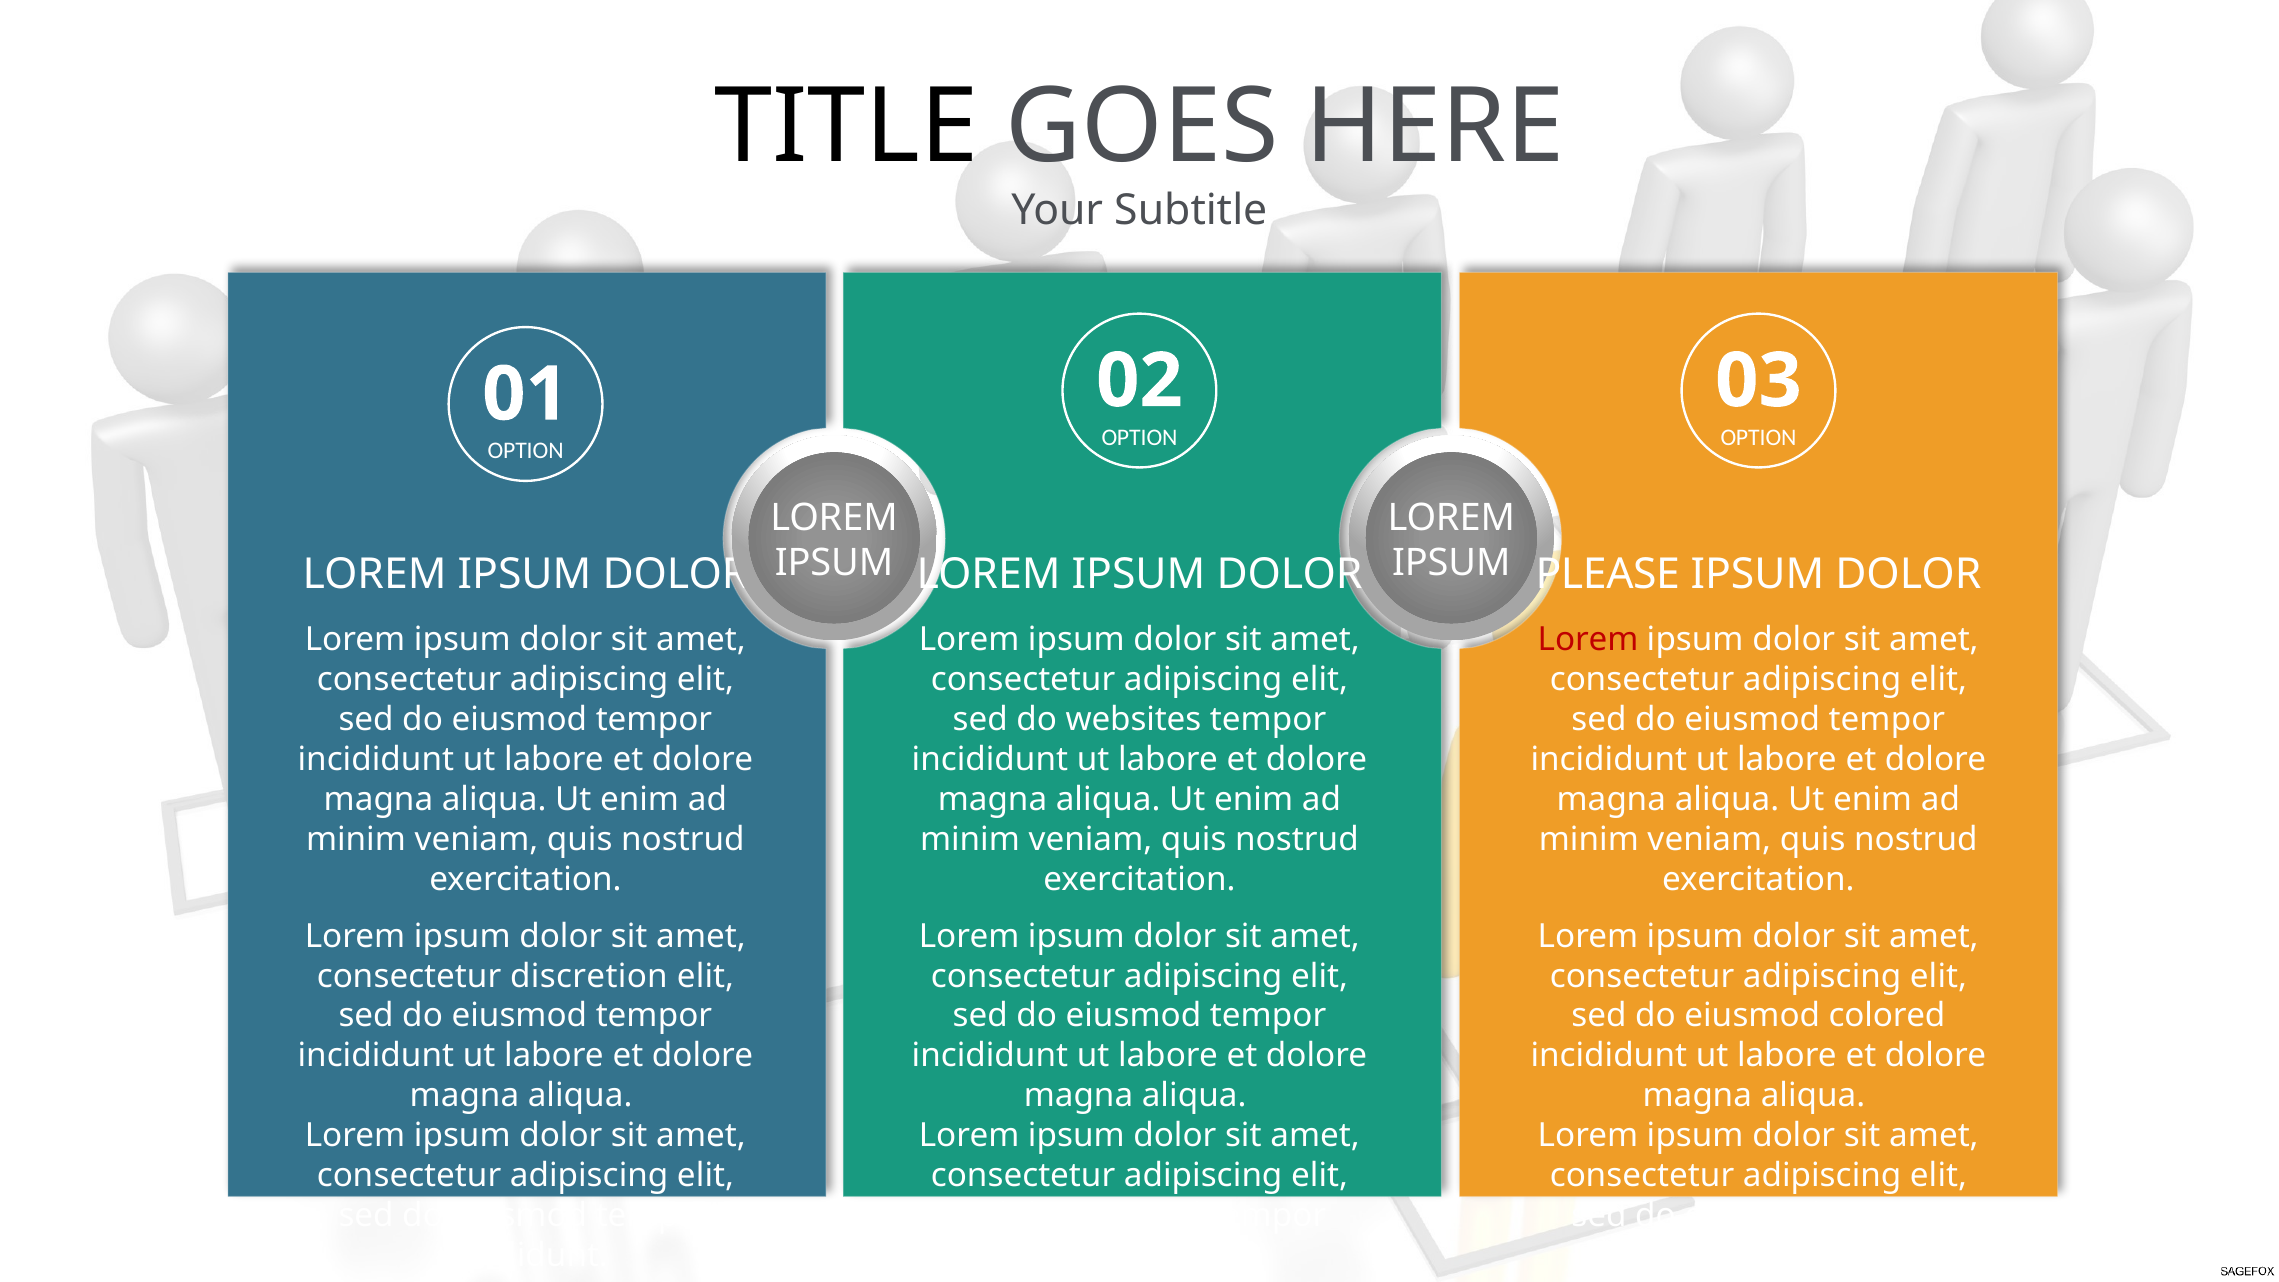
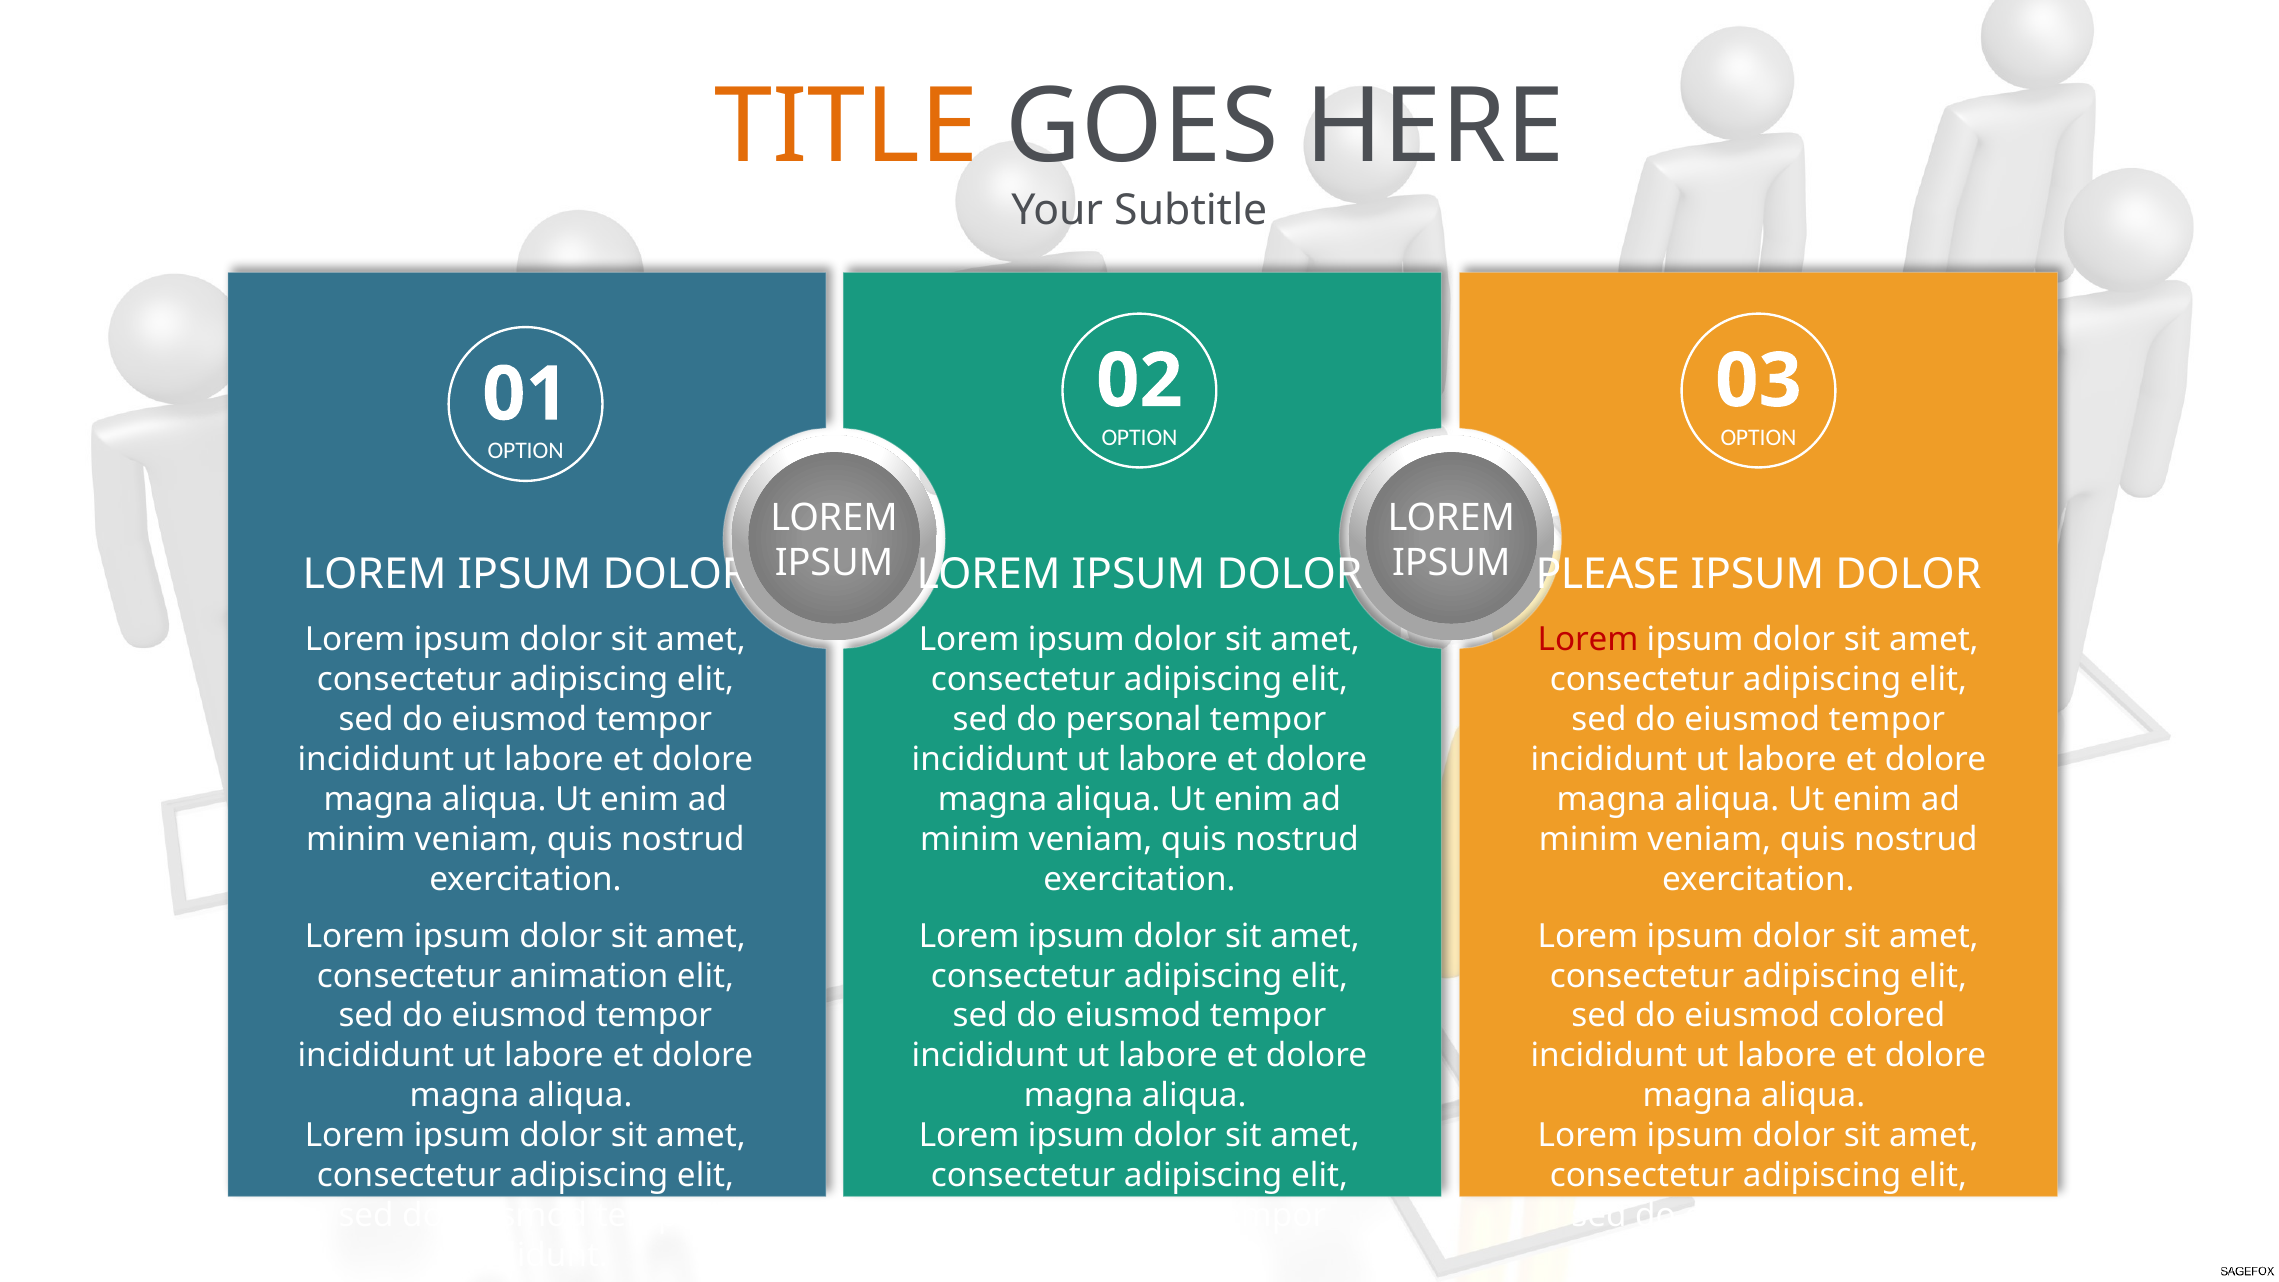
TITLE colour: black -> orange (846, 127)
websites: websites -> personal (1133, 719)
discretion: discretion -> animation (589, 976)
